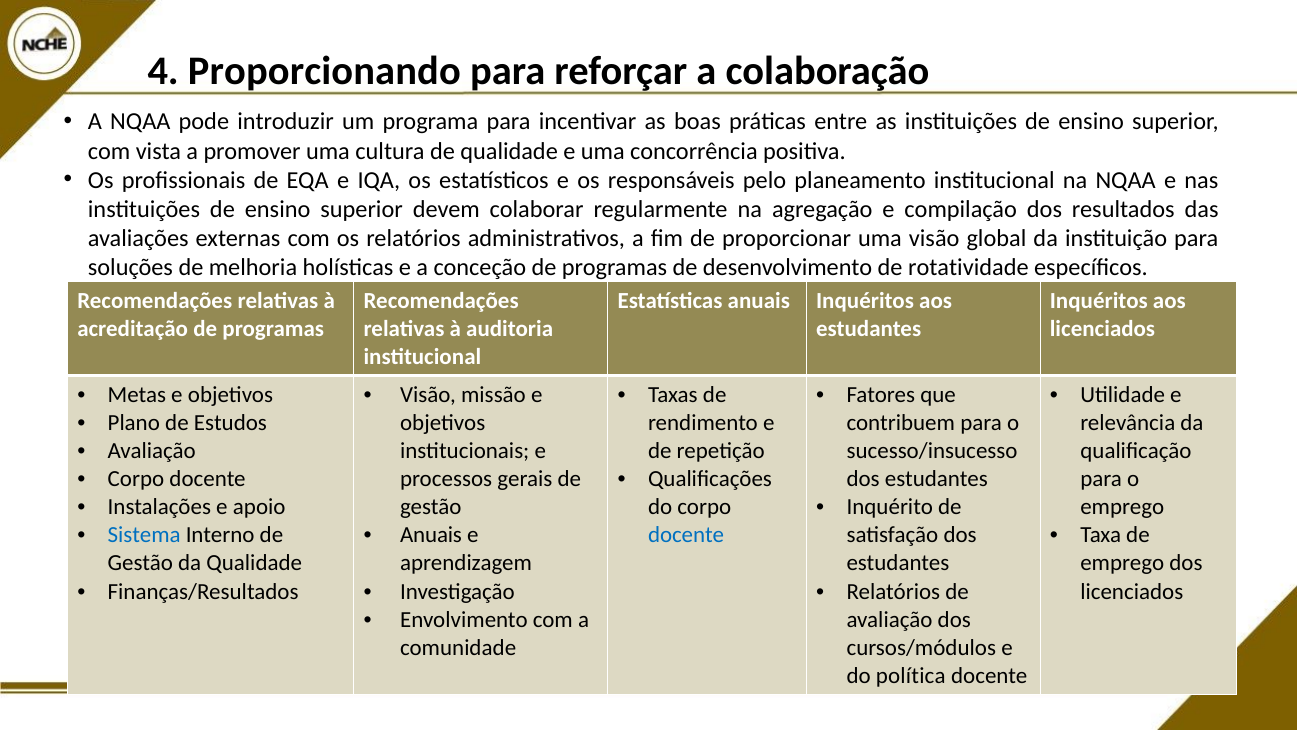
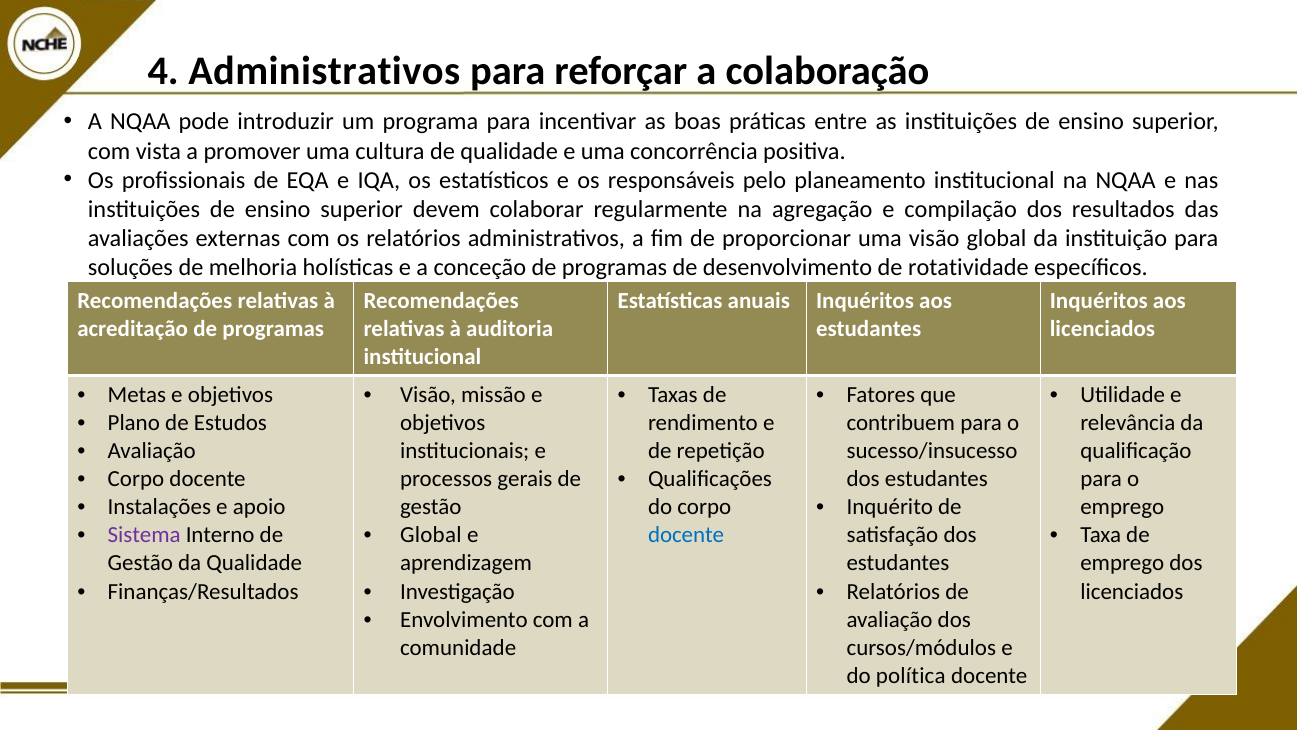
4 Proporcionando: Proporcionando -> Administrativos (324, 71)
Sistema colour: blue -> purple (144, 535)
Anuais: Anuais -> Global (431, 535)
